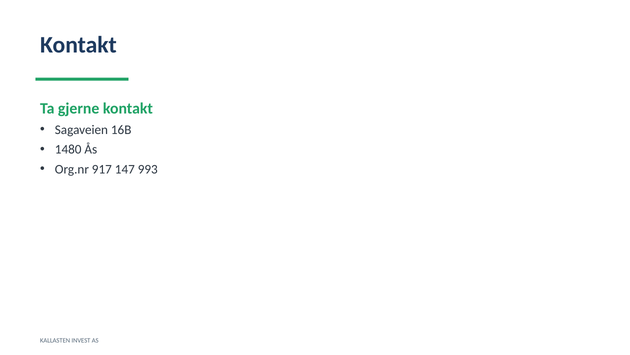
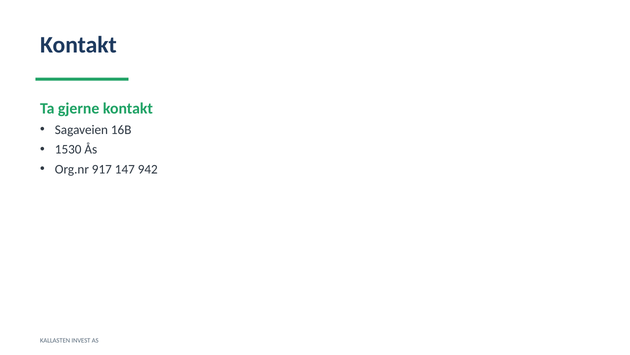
1480: 1480 -> 1530 (68, 149)
993: 993 -> 942 (148, 169)
